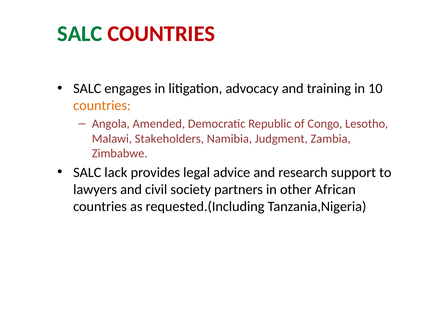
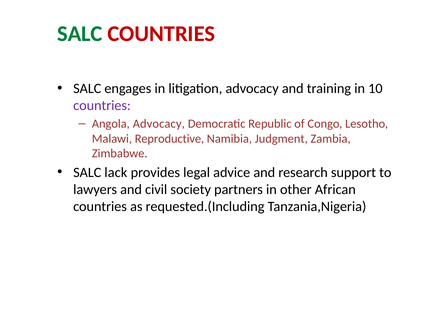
countries colour: orange -> purple (102, 106)
Angola Amended: Amended -> Advocacy (159, 124)
Stakeholders: Stakeholders -> Reproductive (169, 139)
